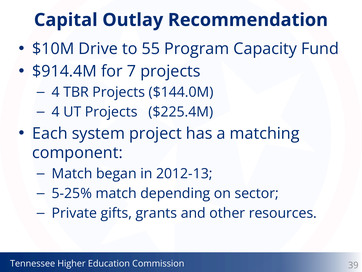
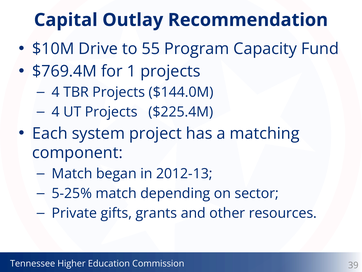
$914.4M: $914.4M -> $769.4M (65, 71)
7: 7 -> 1 (131, 71)
